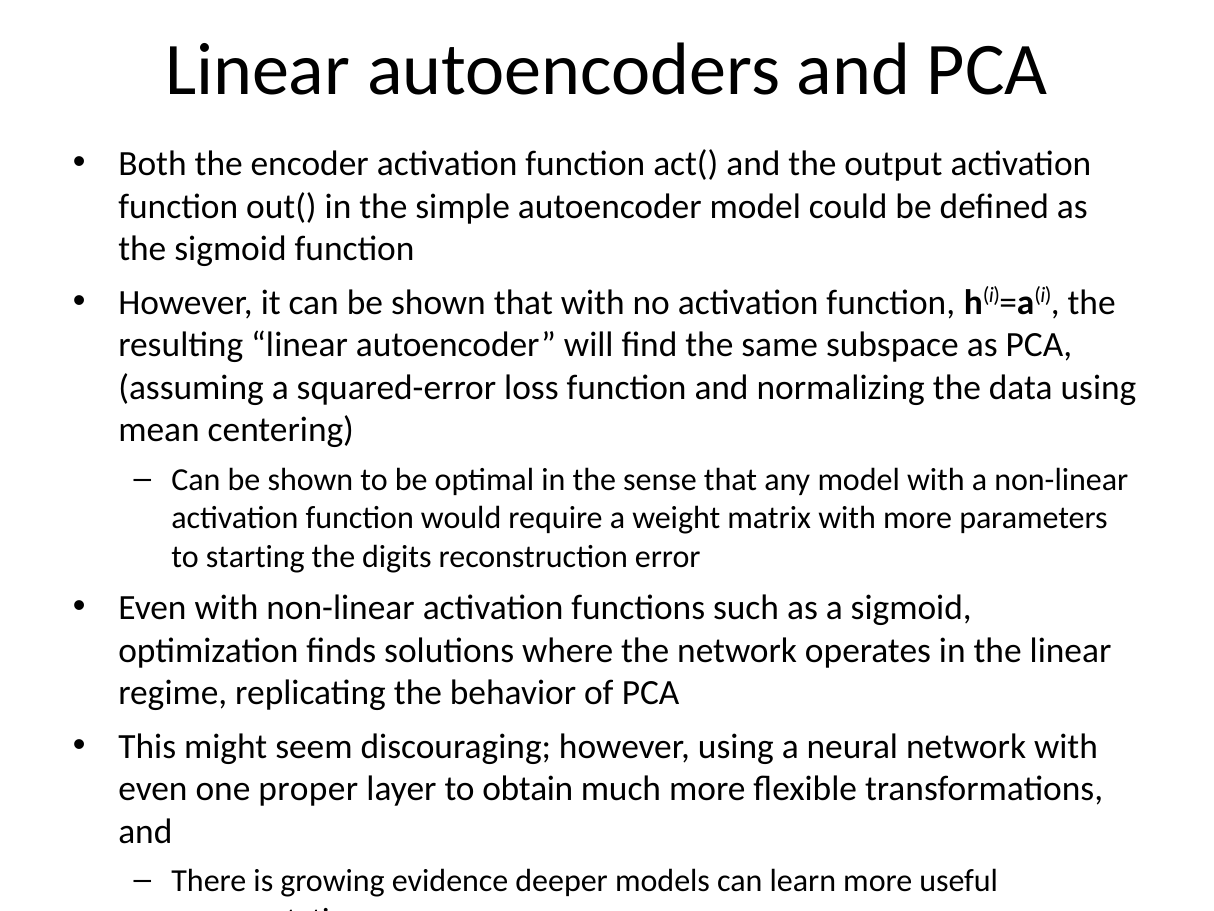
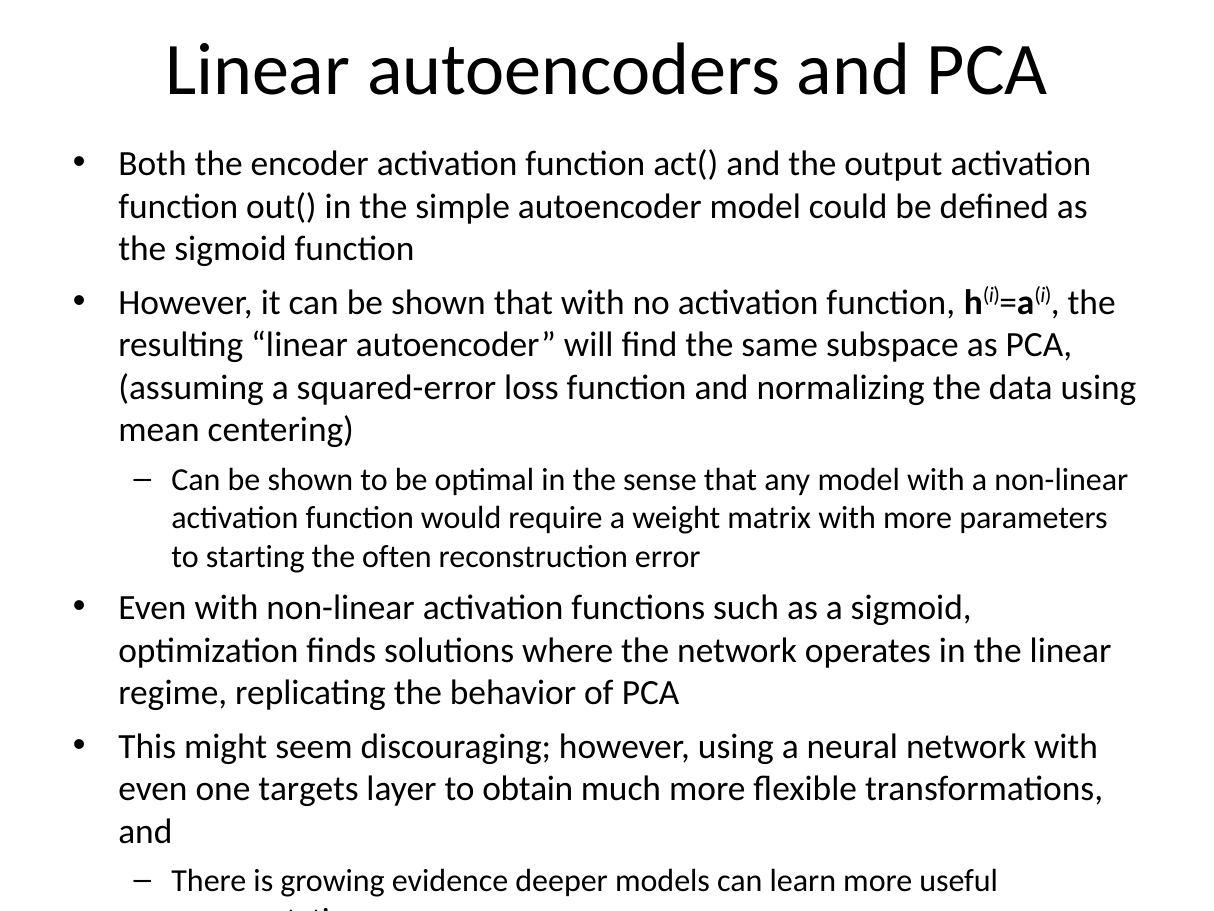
digits: digits -> often (397, 556)
proper: proper -> targets (309, 789)
